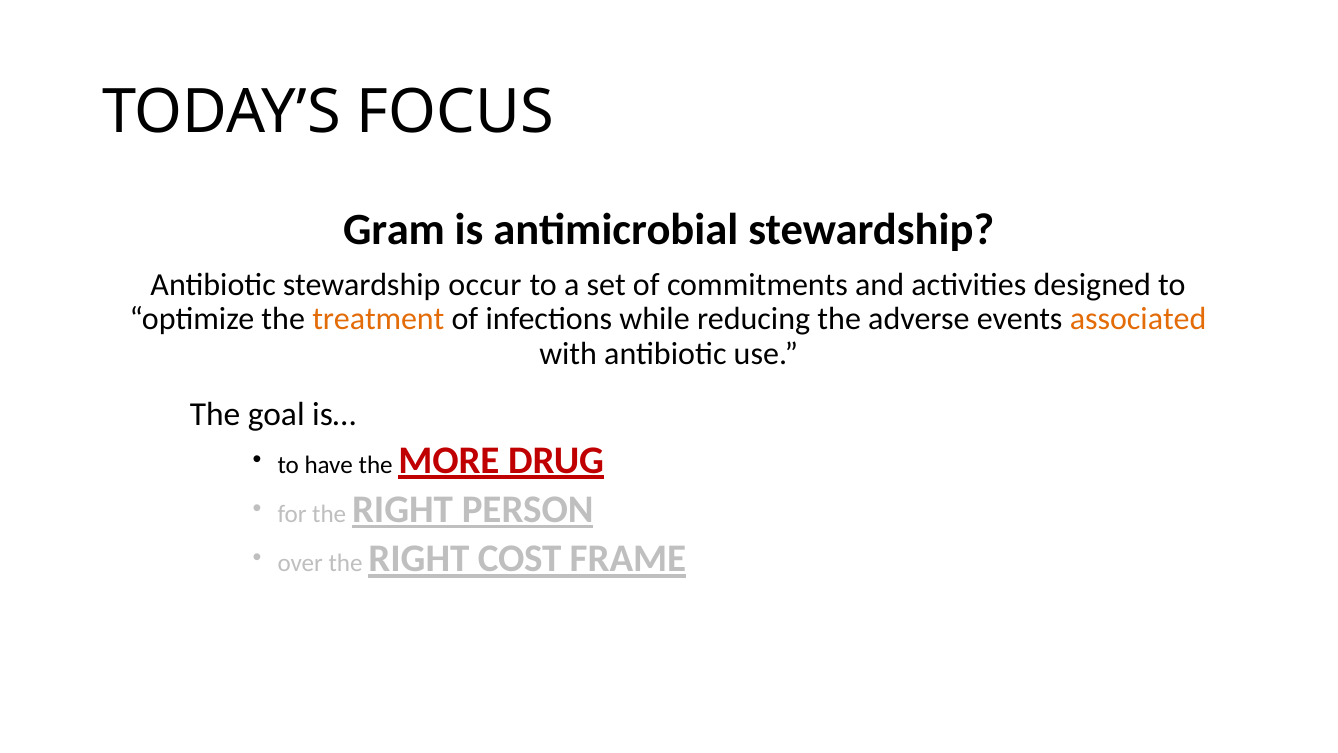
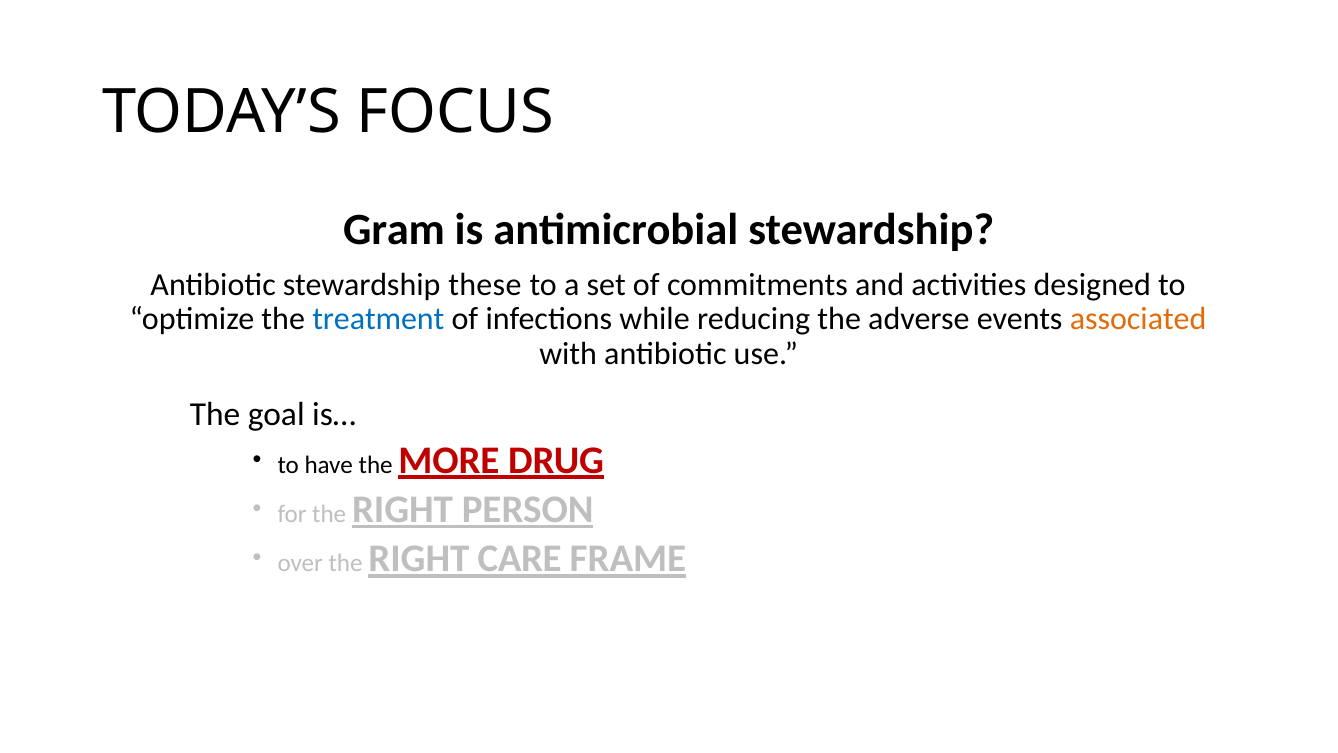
occur: occur -> these (485, 285)
treatment colour: orange -> blue (378, 319)
COST: COST -> CARE (520, 559)
